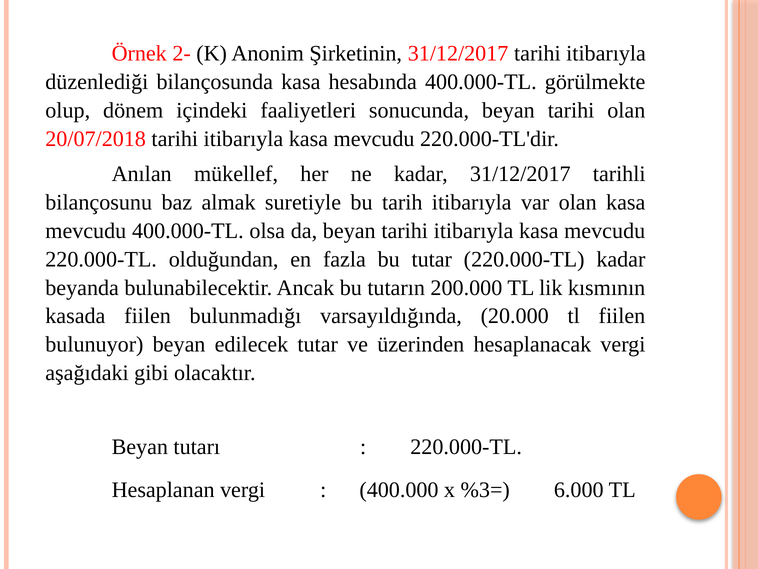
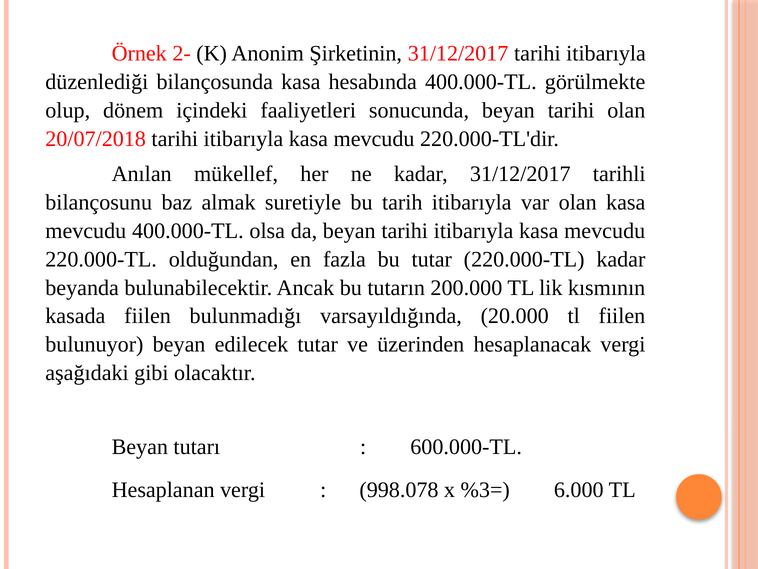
220.000-TL: 220.000-TL -> 600.000-TL (466, 447)
400.000: 400.000 -> 998.078 (399, 490)
